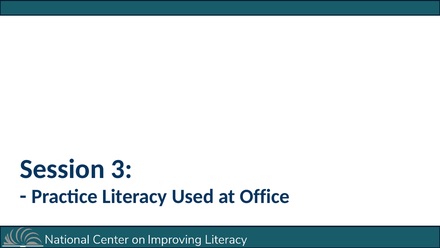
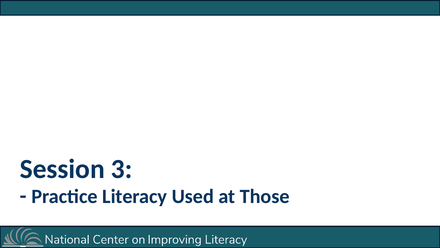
Office: Office -> Those (265, 196)
